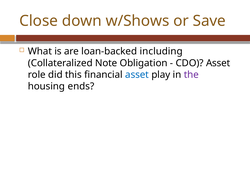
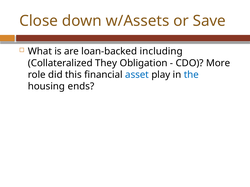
w/Shows: w/Shows -> w/Assets (138, 21)
Note: Note -> They (106, 63)
CDO Asset: Asset -> More (218, 63)
the colour: purple -> blue (191, 75)
